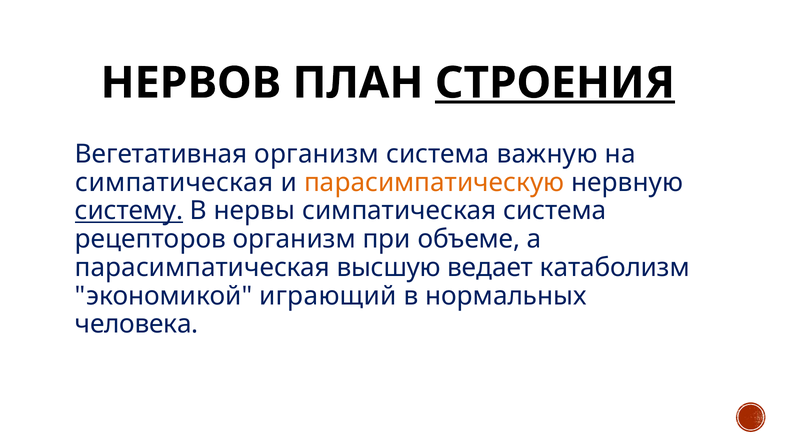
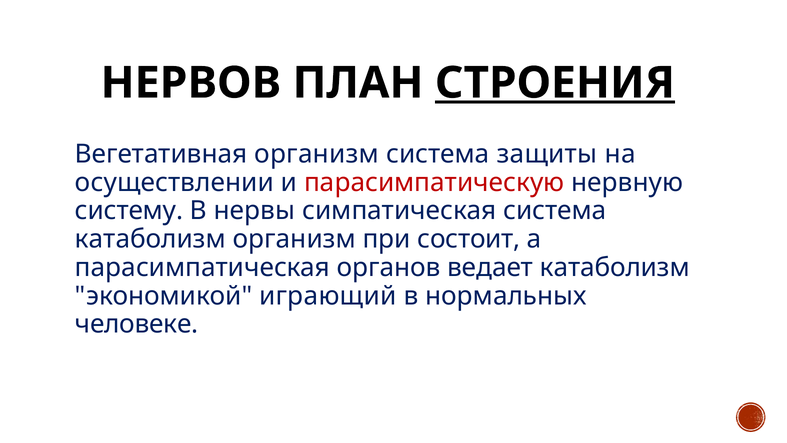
важную: важную -> защиты (547, 154)
симпатическая: симпатическая -> осуществлении (175, 182)
парасимпатическую colour: orange -> red (434, 182)
систему underline: present -> none (129, 211)
рецепторов: рецепторов -> катаболизм (150, 239)
объеме: объеме -> состоит (469, 239)
высшую: высшую -> органов (389, 267)
человека: человека -> человеке (137, 324)
